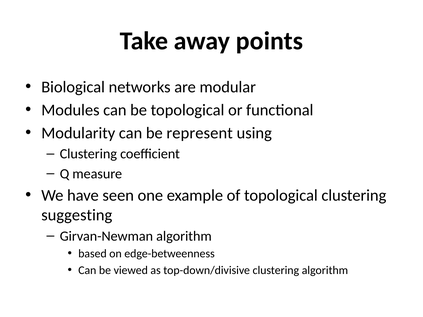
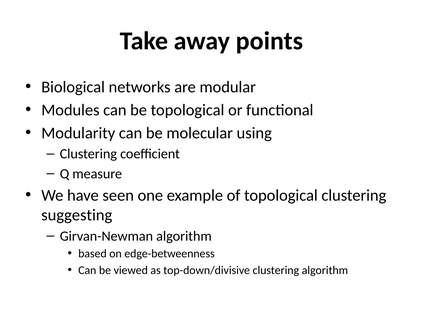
represent: represent -> molecular (200, 133)
